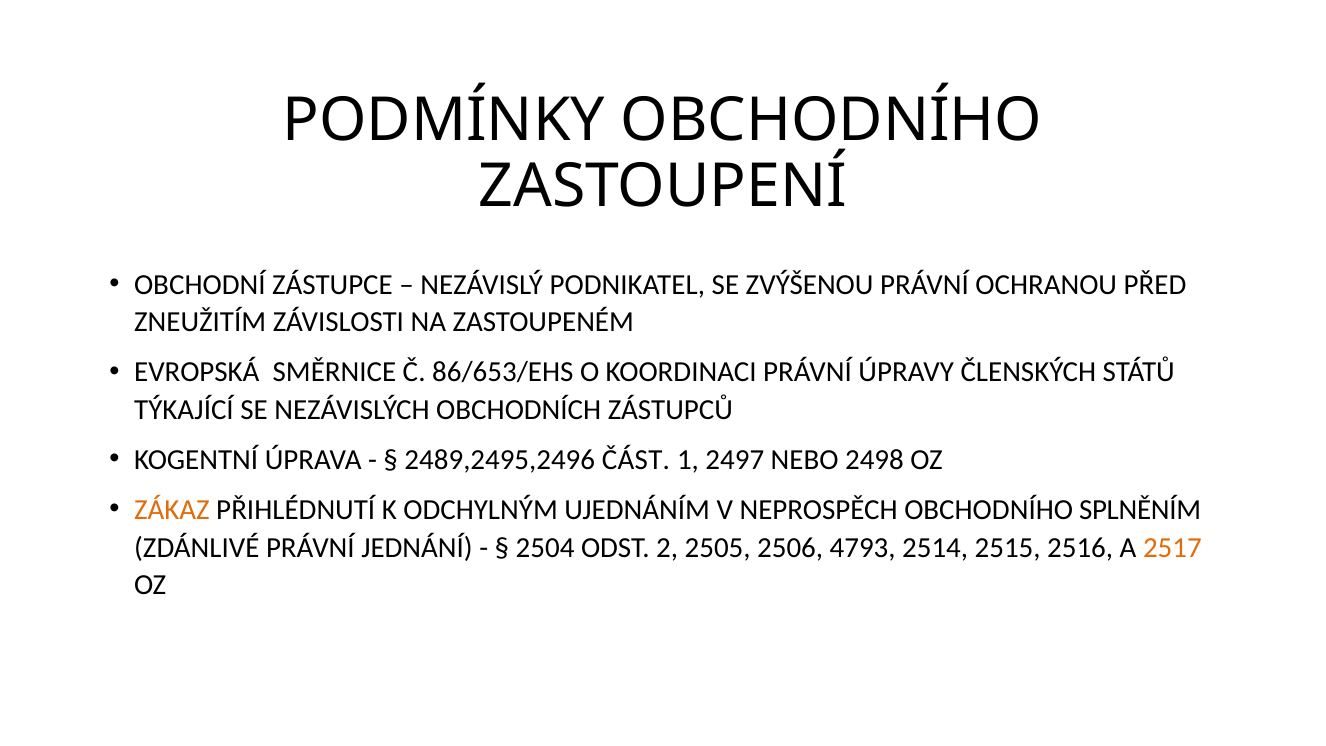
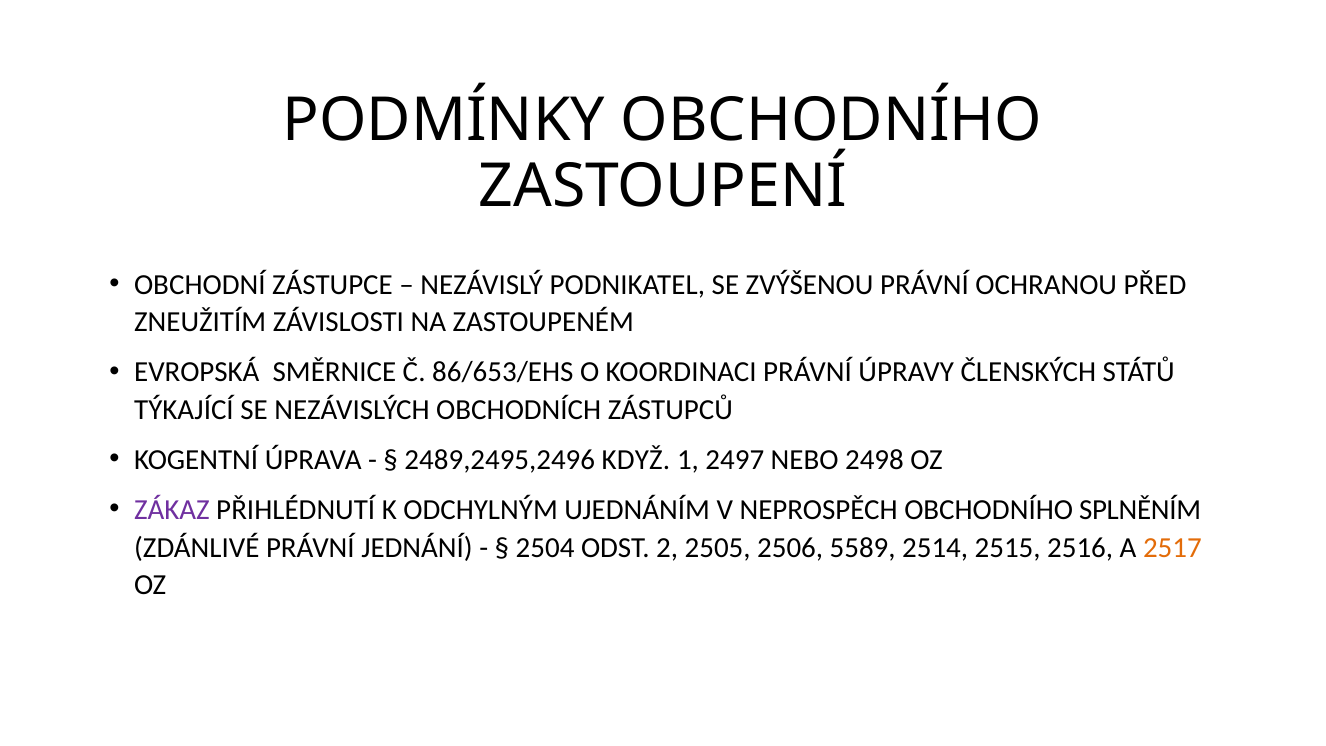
ČÁST: ČÁST -> KDYŽ (636, 460)
ZÁKAZ colour: orange -> purple (172, 510)
4793: 4793 -> 5589 (863, 547)
